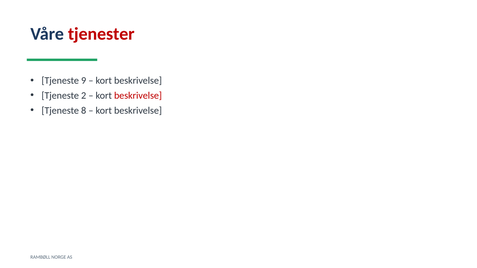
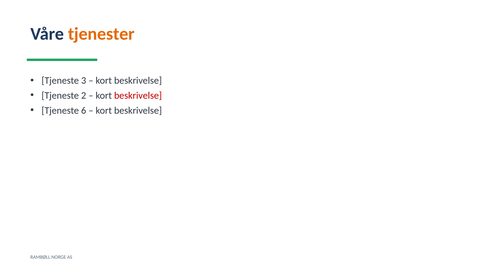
tjenester colour: red -> orange (101, 34)
9: 9 -> 3 (84, 81)
8: 8 -> 6 (84, 111)
